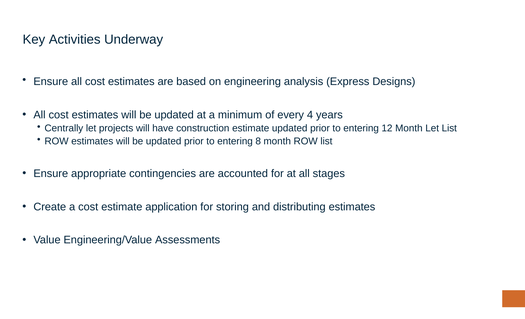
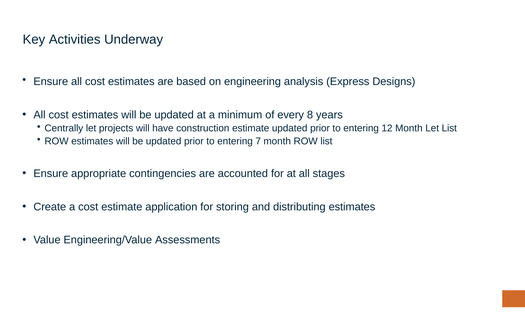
4: 4 -> 8 (310, 115)
8: 8 -> 7 (258, 141)
